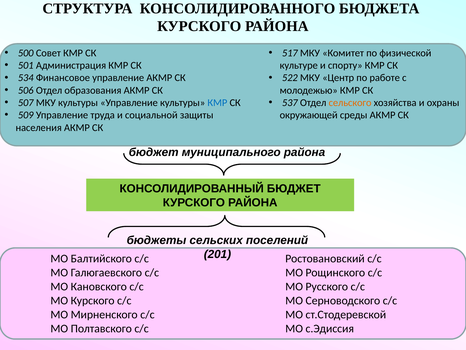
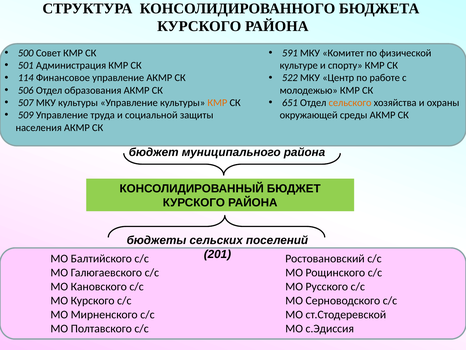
517: 517 -> 591 (290, 53)
534: 534 -> 114 (26, 78)
КМР colour: blue -> orange (217, 103)
537: 537 -> 651 (290, 103)
